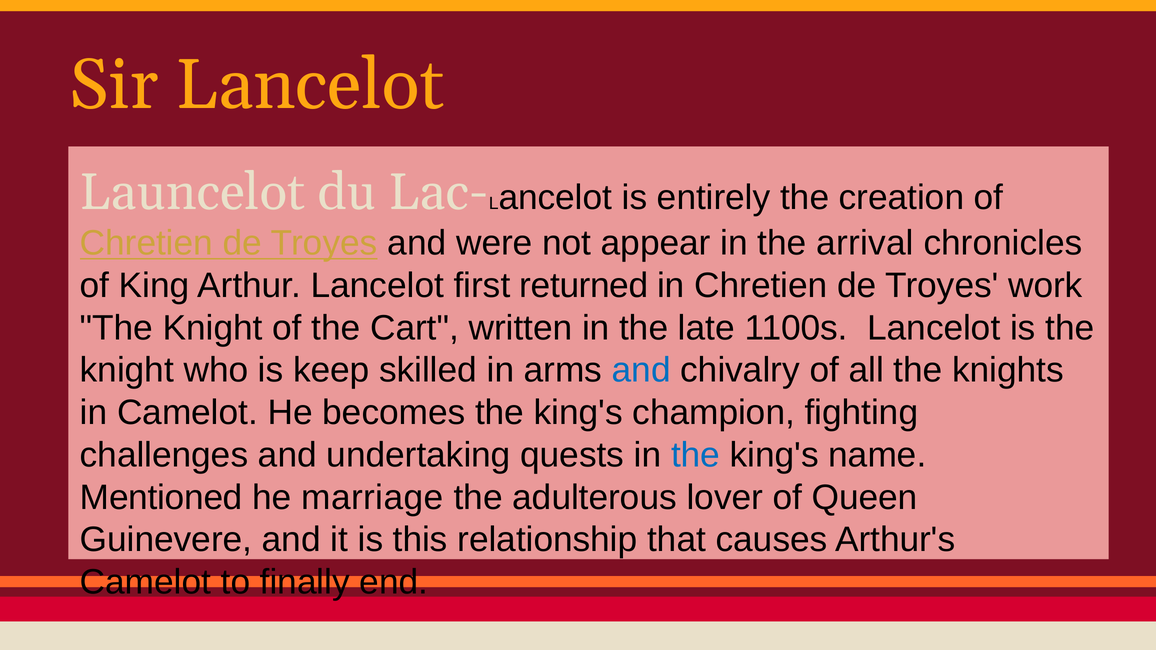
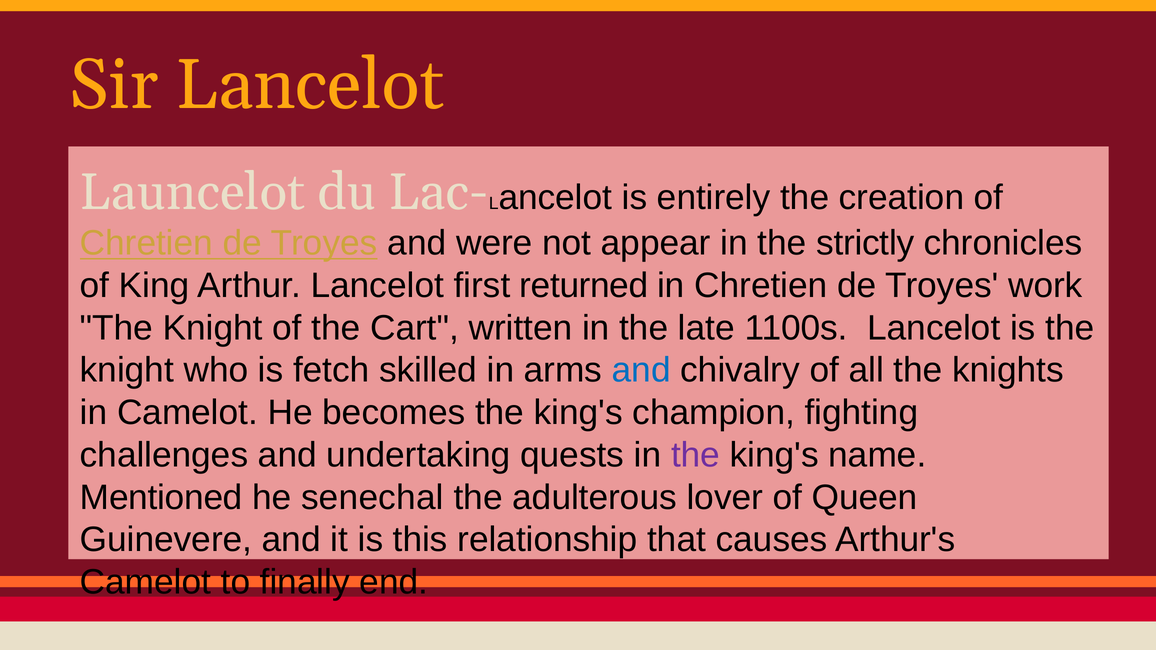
arrival: arrival -> strictly (865, 243)
keep: keep -> fetch (331, 370)
the colour: blue -> purple (696, 455)
marriage: marriage -> senechal (372, 498)
